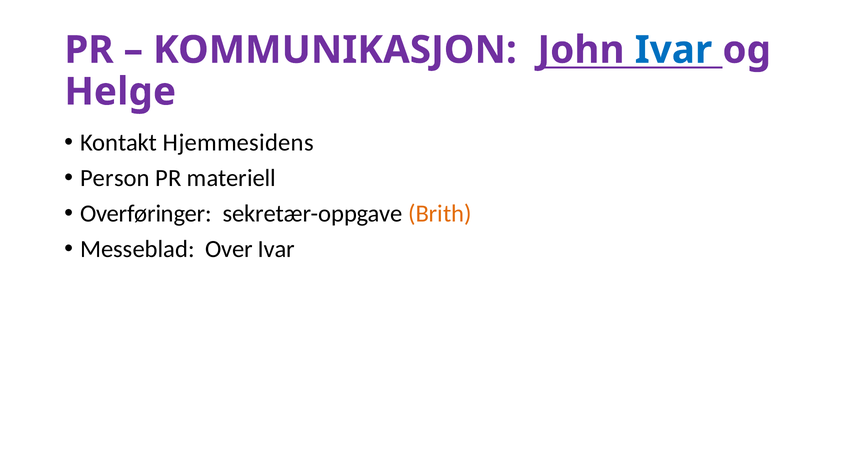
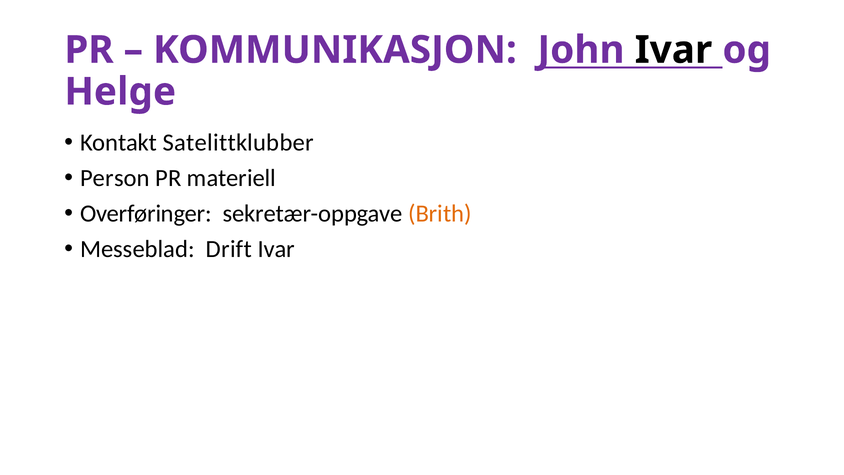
Ivar colour: blue -> black (673, 50)
Hjemmesidens: Hjemmesidens -> Satelittklubber (238, 143)
Over: Over -> Drift (229, 249)
